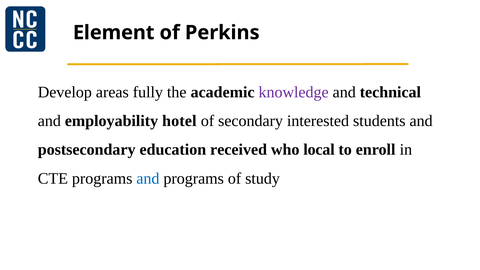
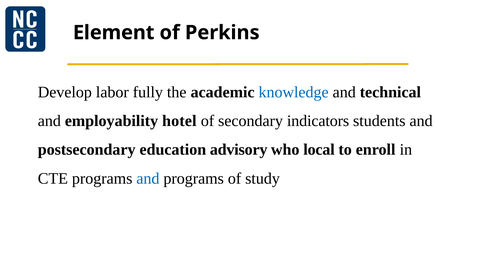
areas: areas -> labor (112, 92)
knowledge colour: purple -> blue (294, 92)
interested: interested -> indicators (318, 121)
received: received -> advisory (239, 150)
